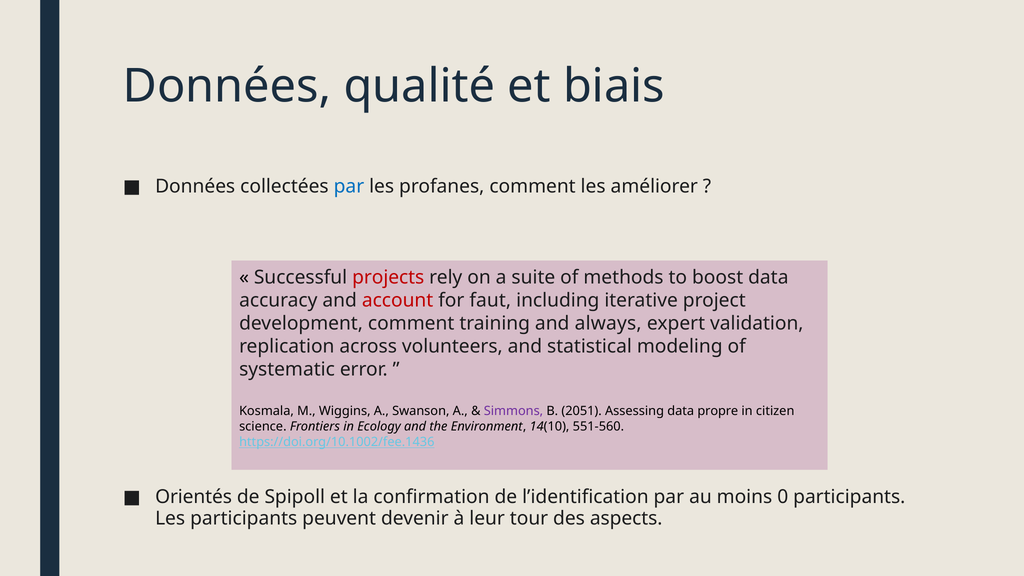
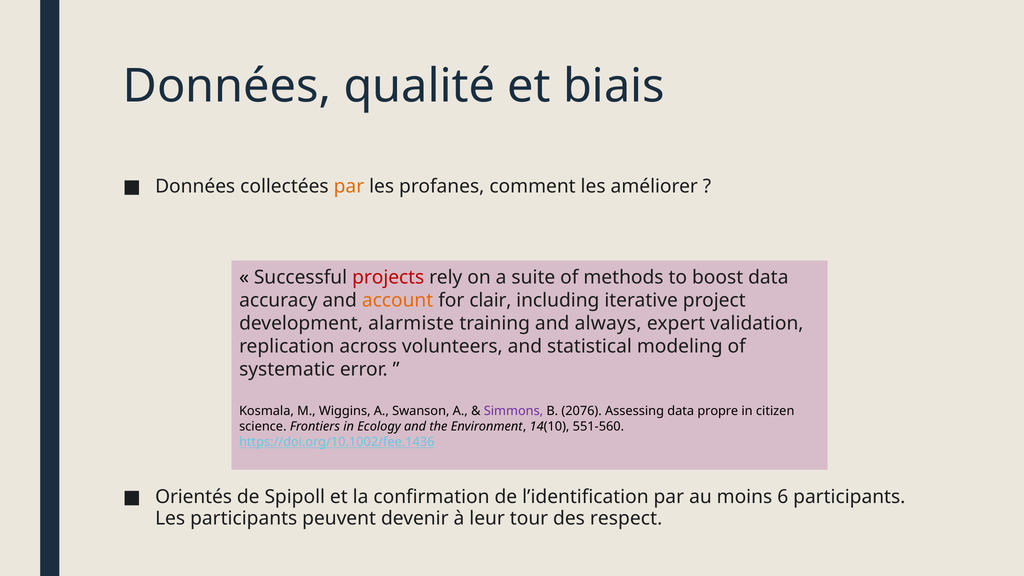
par colour: blue -> orange (349, 187)
account colour: red -> orange (398, 300)
faut: faut -> clair (490, 300)
development comment: comment -> alarmiste (411, 323)
2051: 2051 -> 2076 (582, 411)
0: 0 -> 6 (783, 497)
aspects: aspects -> respect (626, 518)
